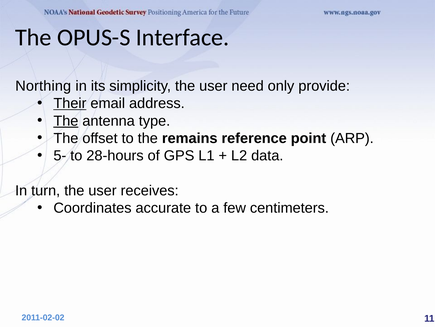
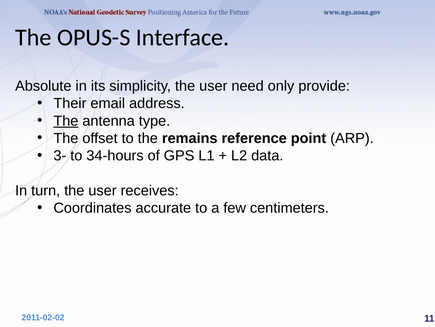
Northing: Northing -> Absolute (43, 86)
Their underline: present -> none (70, 103)
5-: 5- -> 3- (60, 155)
28-hours: 28-hours -> 34-hours (115, 155)
